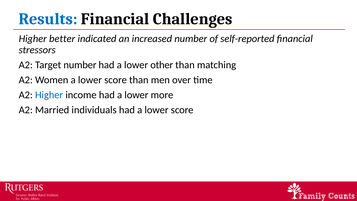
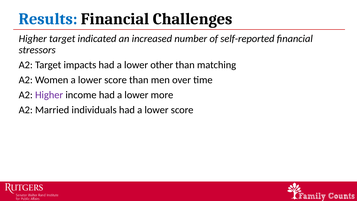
Higher better: better -> target (62, 39)
Target number: number -> impacts (80, 65)
Higher colour: blue -> purple (49, 95)
